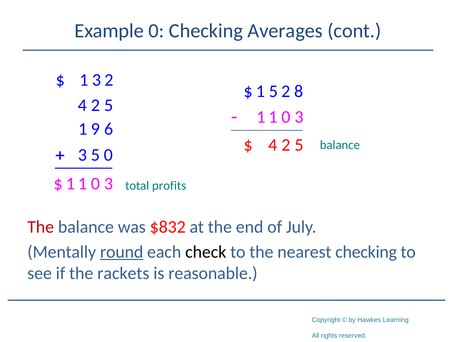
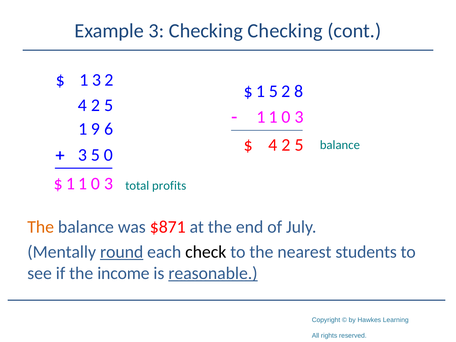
0: 0 -> 3 (156, 31)
Checking Averages: Averages -> Checking (285, 31)
The colour: red -> orange (41, 227)
$832: $832 -> $871 (168, 227)
nearest checking: checking -> students (366, 252)
rackets: rackets -> income (123, 273)
reasonable underline: none -> present (213, 273)
